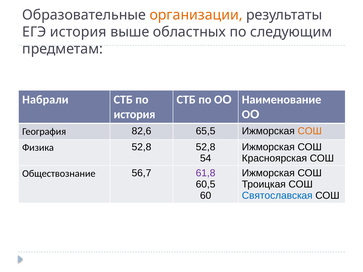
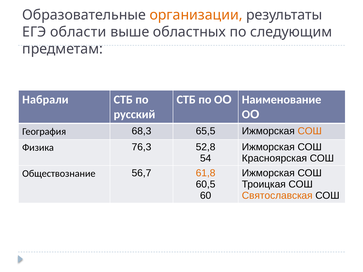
ЕГЭ история: история -> области (78, 32)
история: история -> русский (134, 114)
82,6: 82,6 -> 68,3 (141, 131)
Физика 52,8: 52,8 -> 76,3 (141, 147)
61,8 colour: purple -> orange (206, 173)
Святославская colour: blue -> orange (277, 196)
